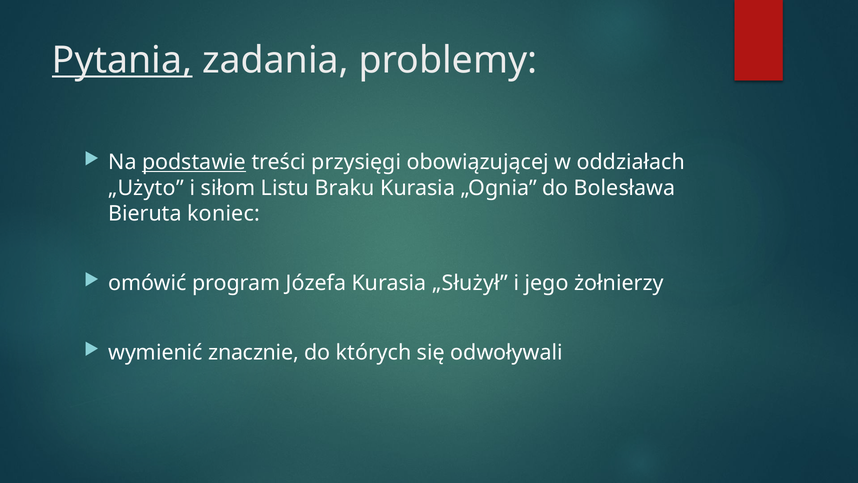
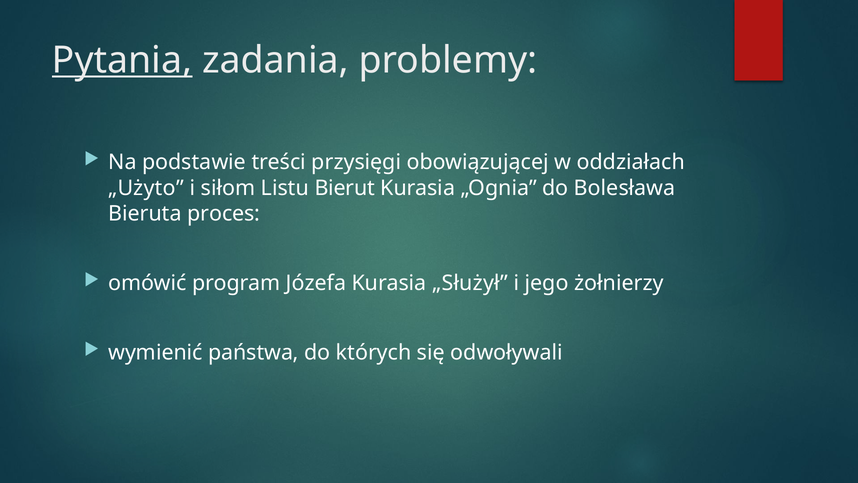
podstawie underline: present -> none (194, 162)
Braku: Braku -> Bierut (345, 188)
koniec: koniec -> proces (224, 214)
znacznie: znacznie -> państwa (253, 352)
